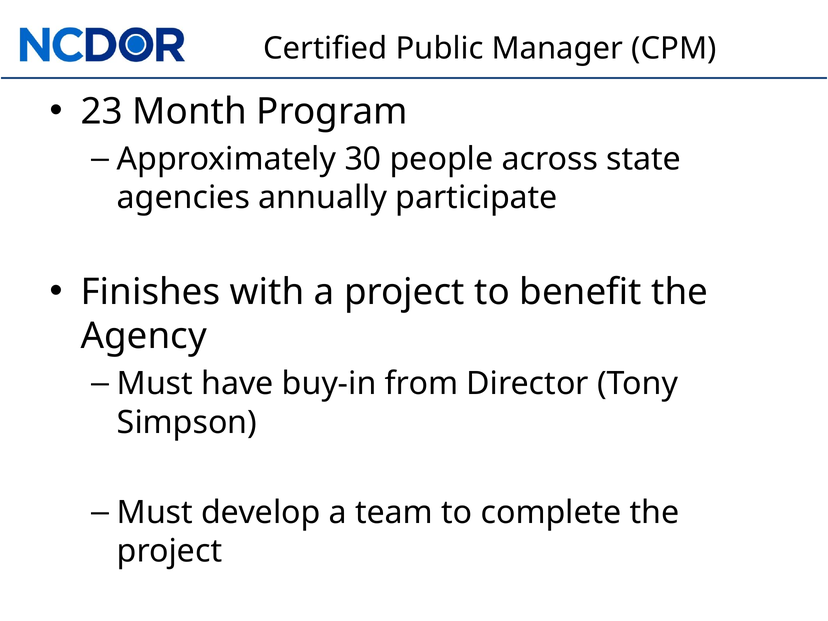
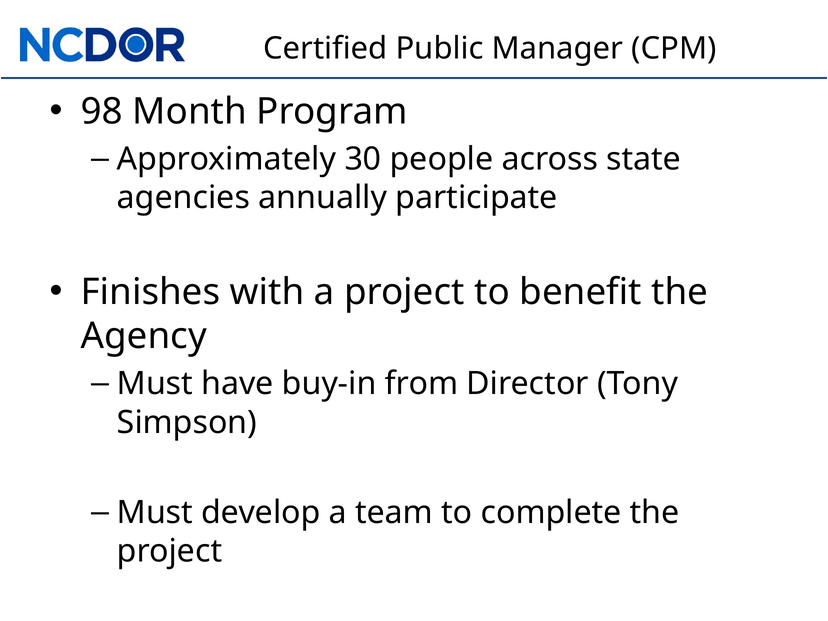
23: 23 -> 98 (102, 112)
